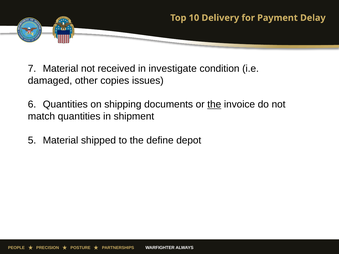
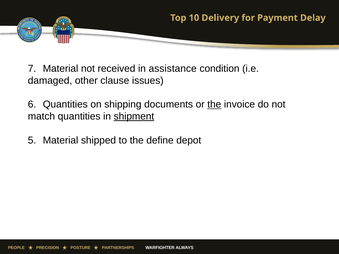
investigate: investigate -> assistance (173, 69)
copies: copies -> clause (115, 81)
shipment underline: none -> present (134, 116)
